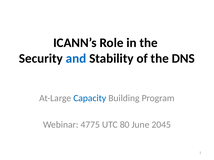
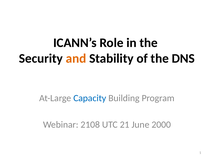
and colour: blue -> orange (76, 59)
4775: 4775 -> 2108 (90, 125)
80: 80 -> 21 (125, 125)
2045: 2045 -> 2000 (161, 125)
